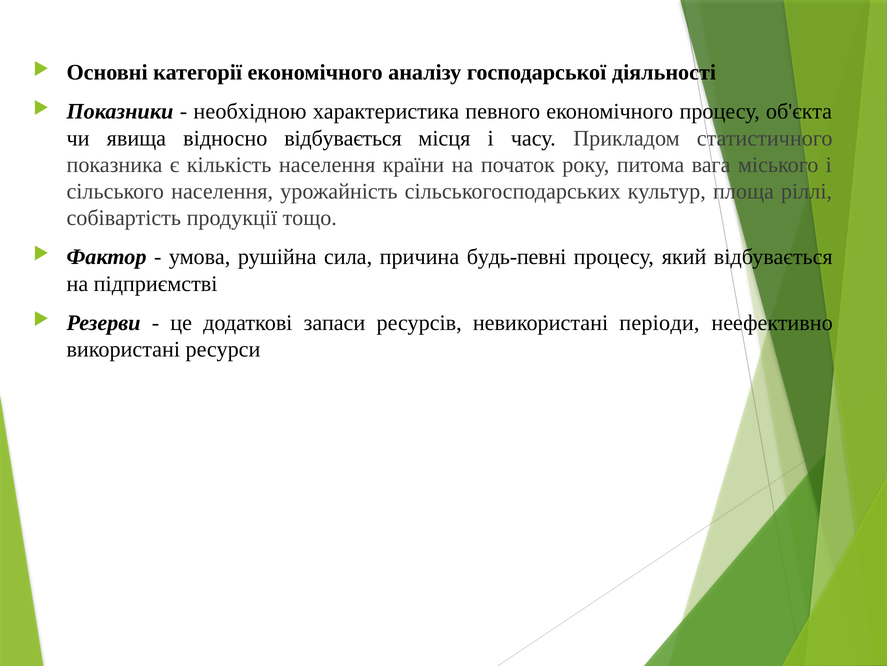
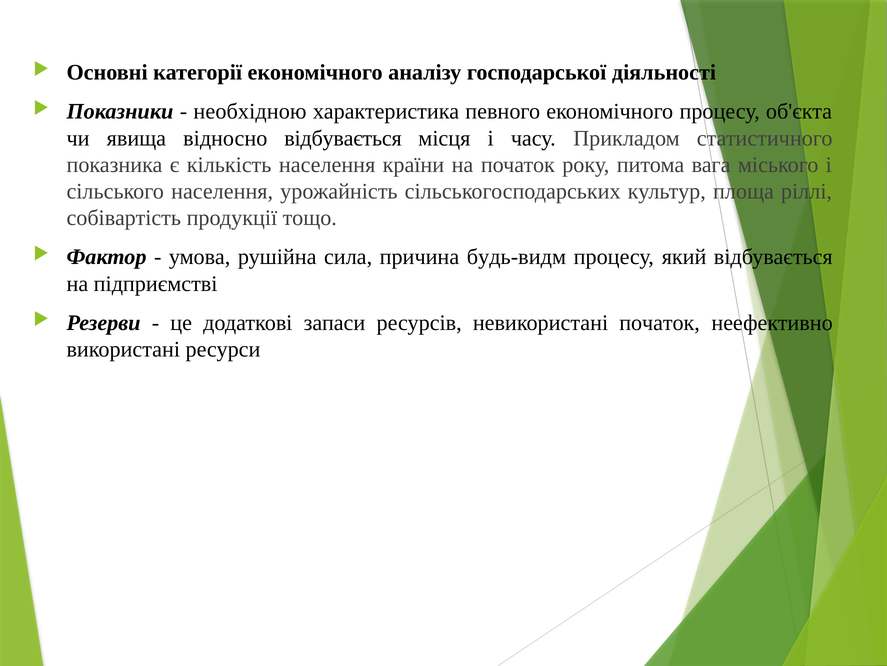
будь-певні: будь-певні -> будь-видм (516, 257)
невикористані періоди: періоди -> початок (660, 322)
